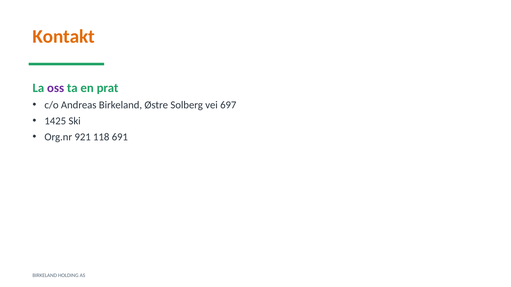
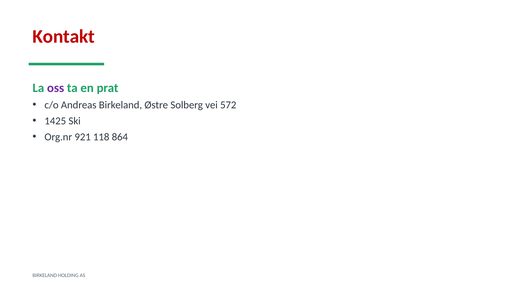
Kontakt colour: orange -> red (64, 36)
697: 697 -> 572 (228, 105)
691: 691 -> 864 (120, 137)
